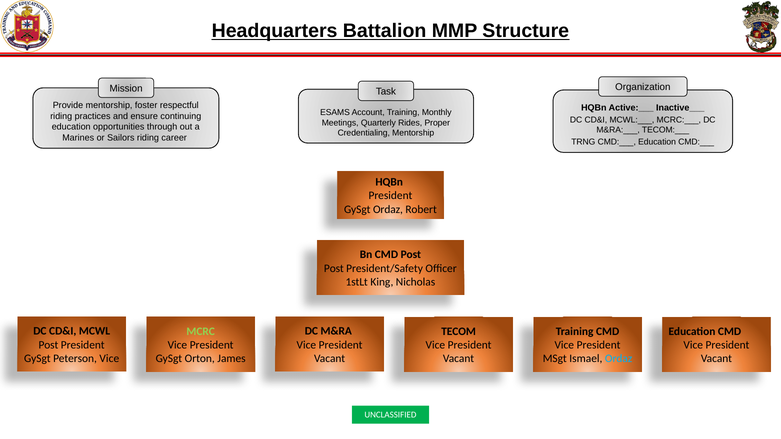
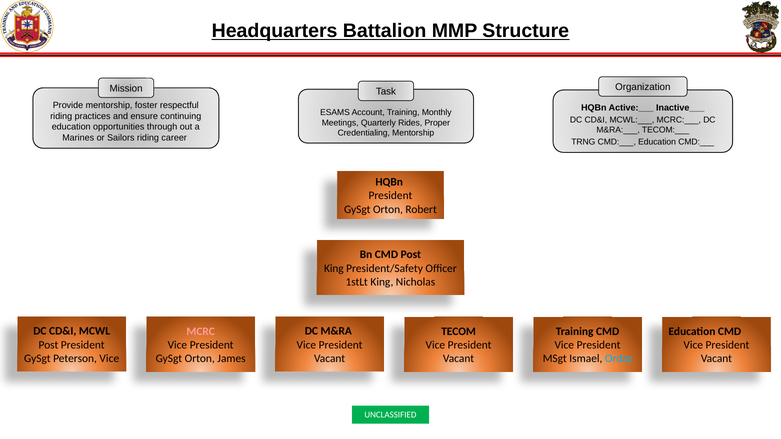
Ordaz: Ordaz -> Orton (388, 209)
Post: Post -> King (334, 269)
MCRC colour: light green -> pink (201, 331)
